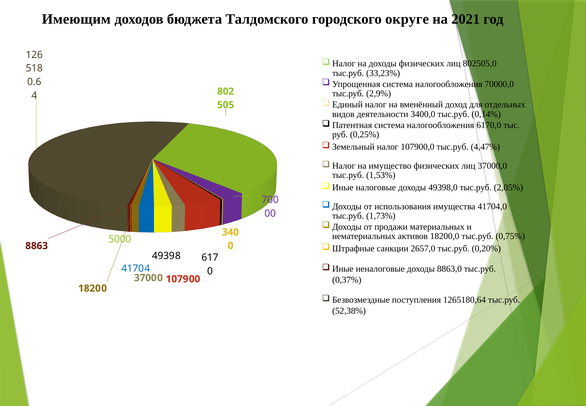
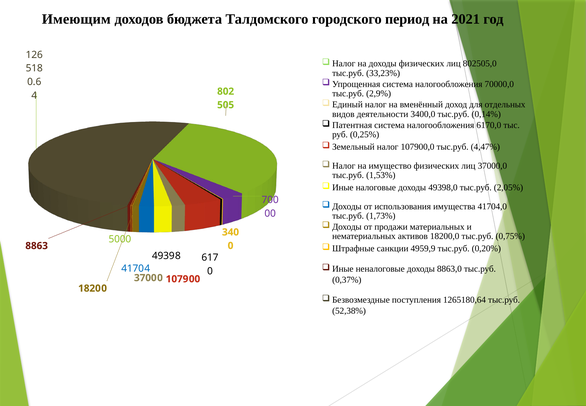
округе: округе -> период (407, 19)
2657,0: 2657,0 -> 4959,9 (423, 248)
